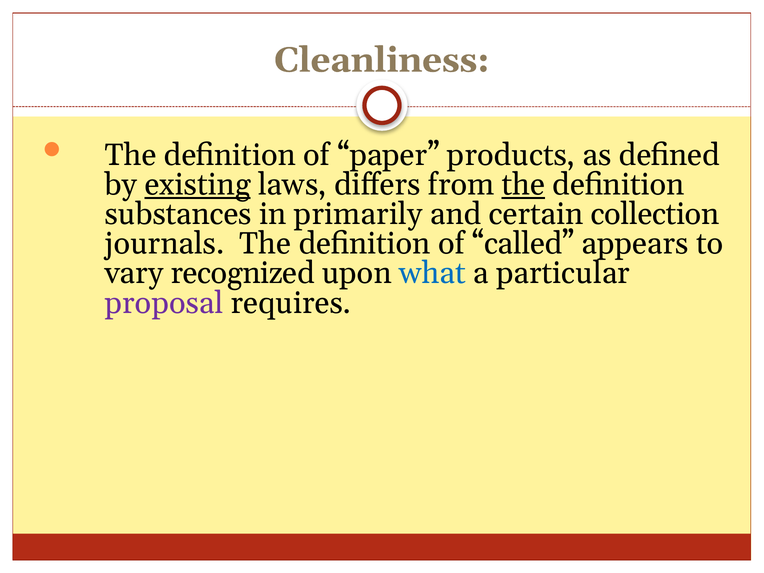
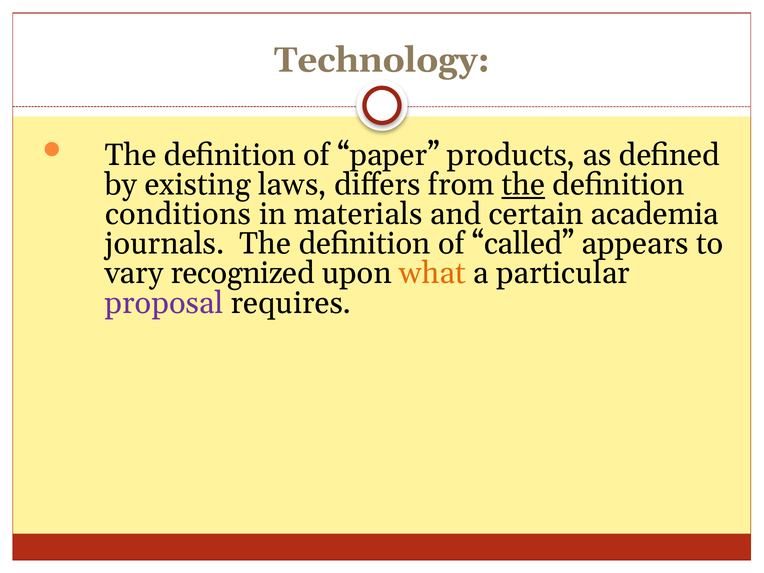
Cleanliness: Cleanliness -> Technology (382, 60)
existing underline: present -> none (198, 185)
substances: substances -> conditions (178, 214)
primarily: primarily -> materials (358, 214)
collection: collection -> academia (655, 214)
what colour: blue -> orange (432, 273)
